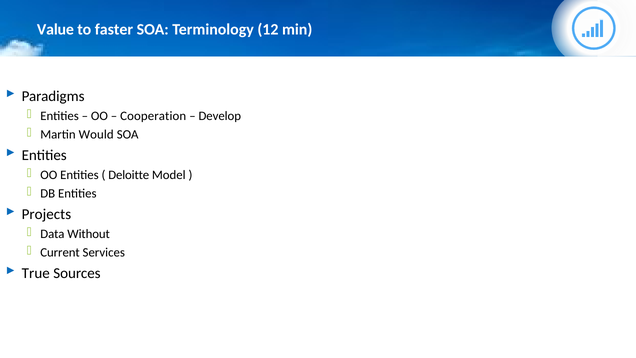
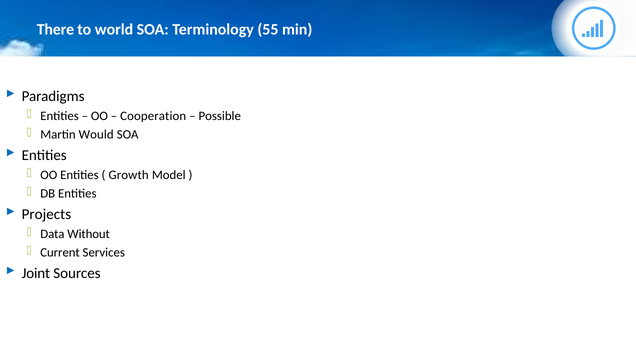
Value: Value -> There (55, 29)
faster: faster -> world (114, 29)
12: 12 -> 55 (268, 29)
Develop: Develop -> Possible (220, 116)
Deloitte: Deloitte -> Growth (129, 175)
True: True -> Joint (36, 273)
